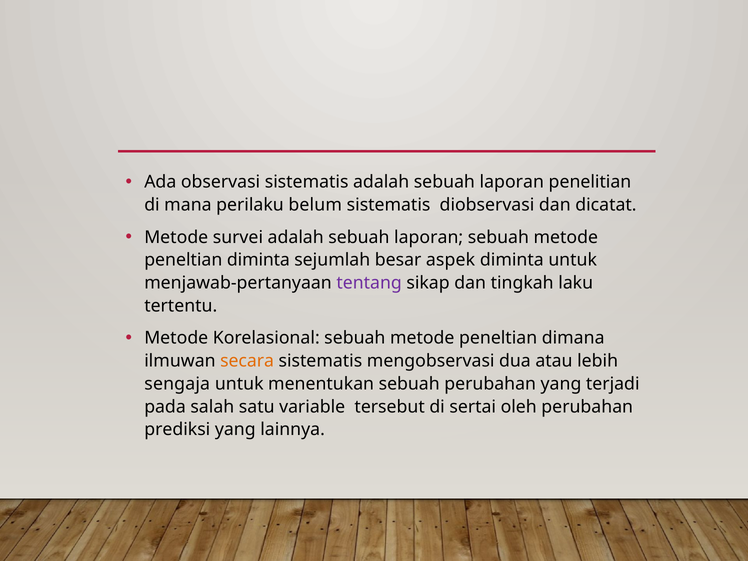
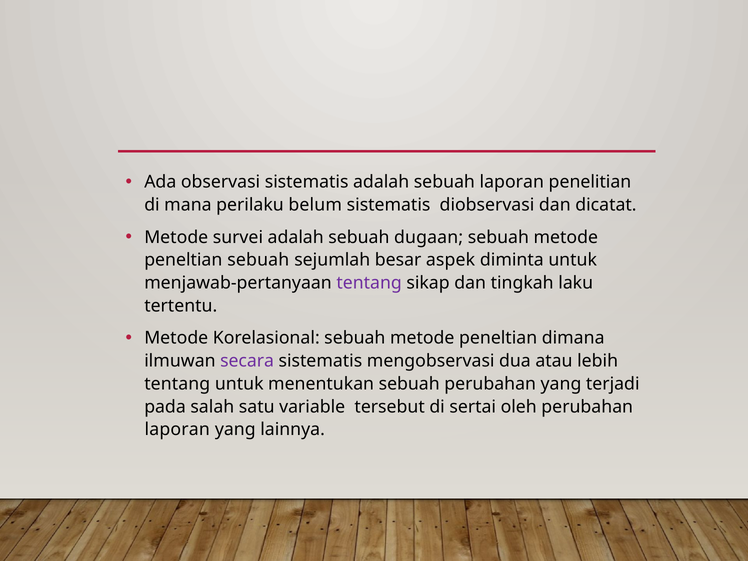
survei adalah sebuah laporan: laporan -> dugaan (429, 237)
peneltian diminta: diminta -> sebuah (258, 260)
secara colour: orange -> purple (247, 361)
sengaja: sengaja -> tentang (177, 384)
prediksi: prediksi -> laporan (177, 430)
